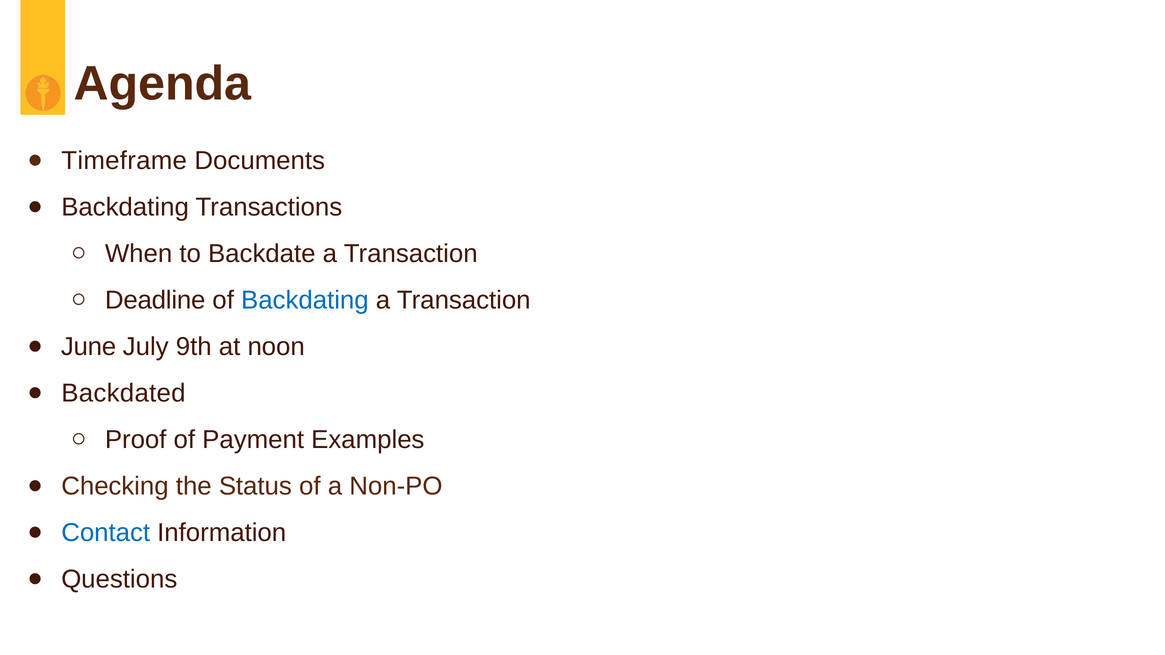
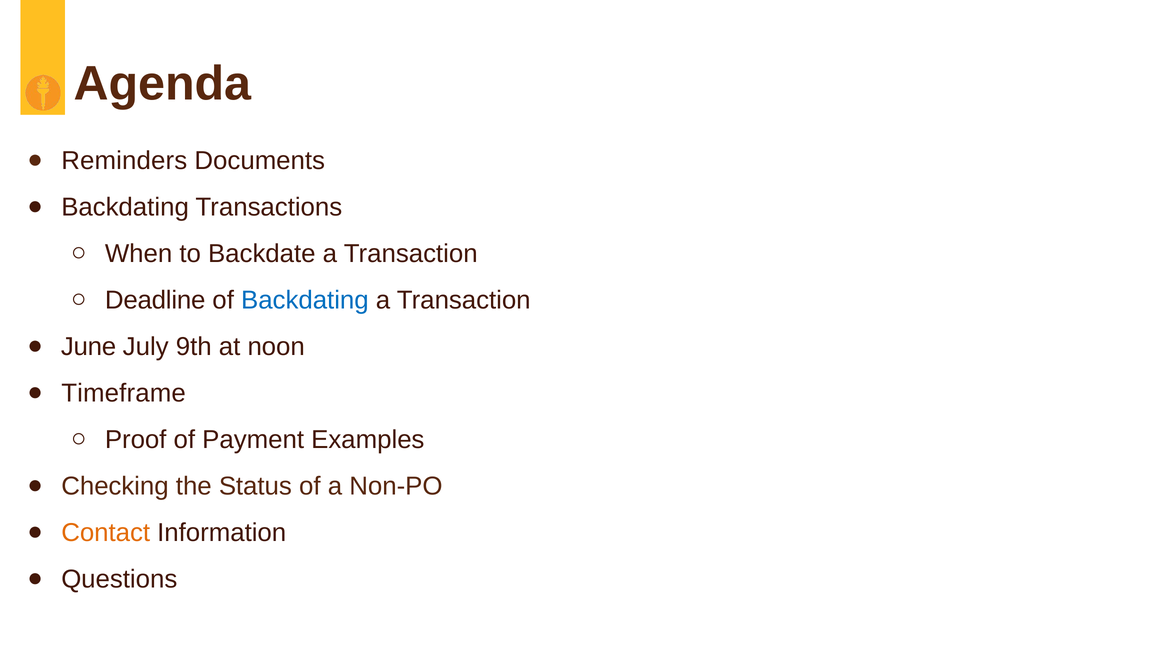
Timeframe: Timeframe -> Reminders (124, 161)
Backdated: Backdated -> Timeframe (124, 393)
Contact colour: blue -> orange (106, 533)
